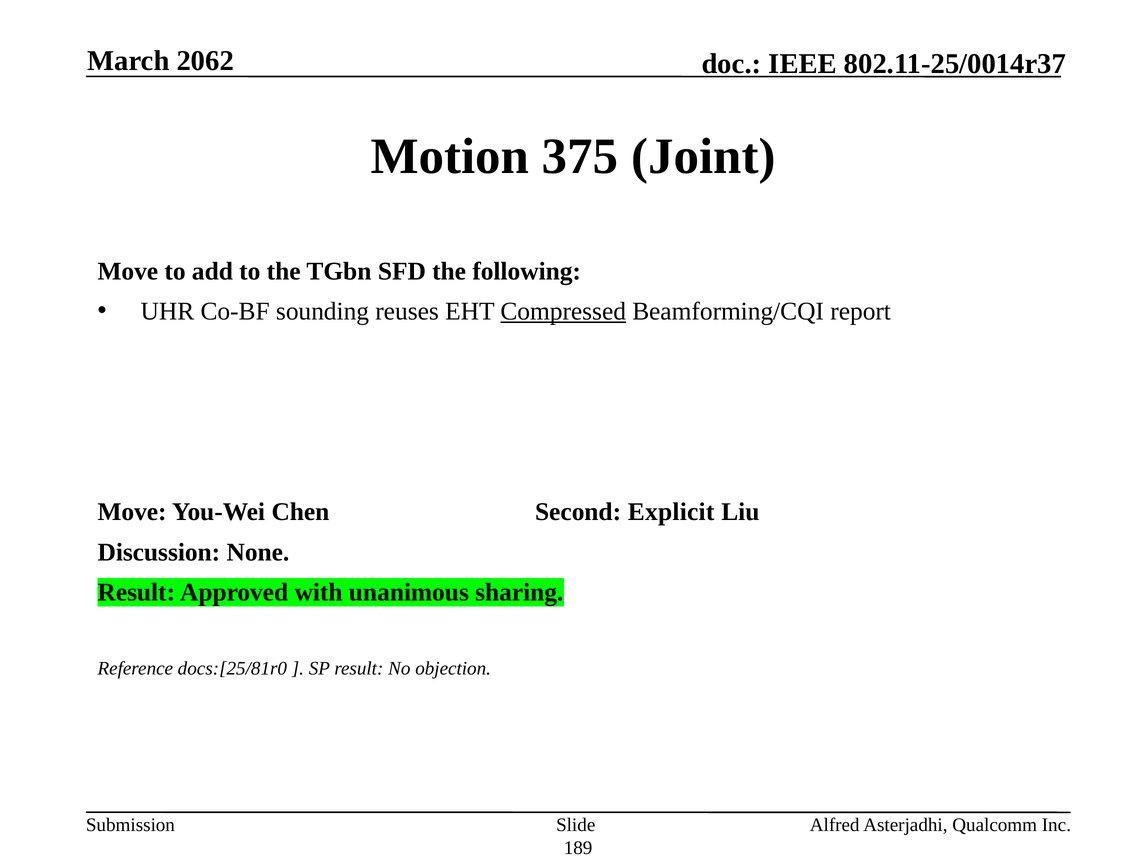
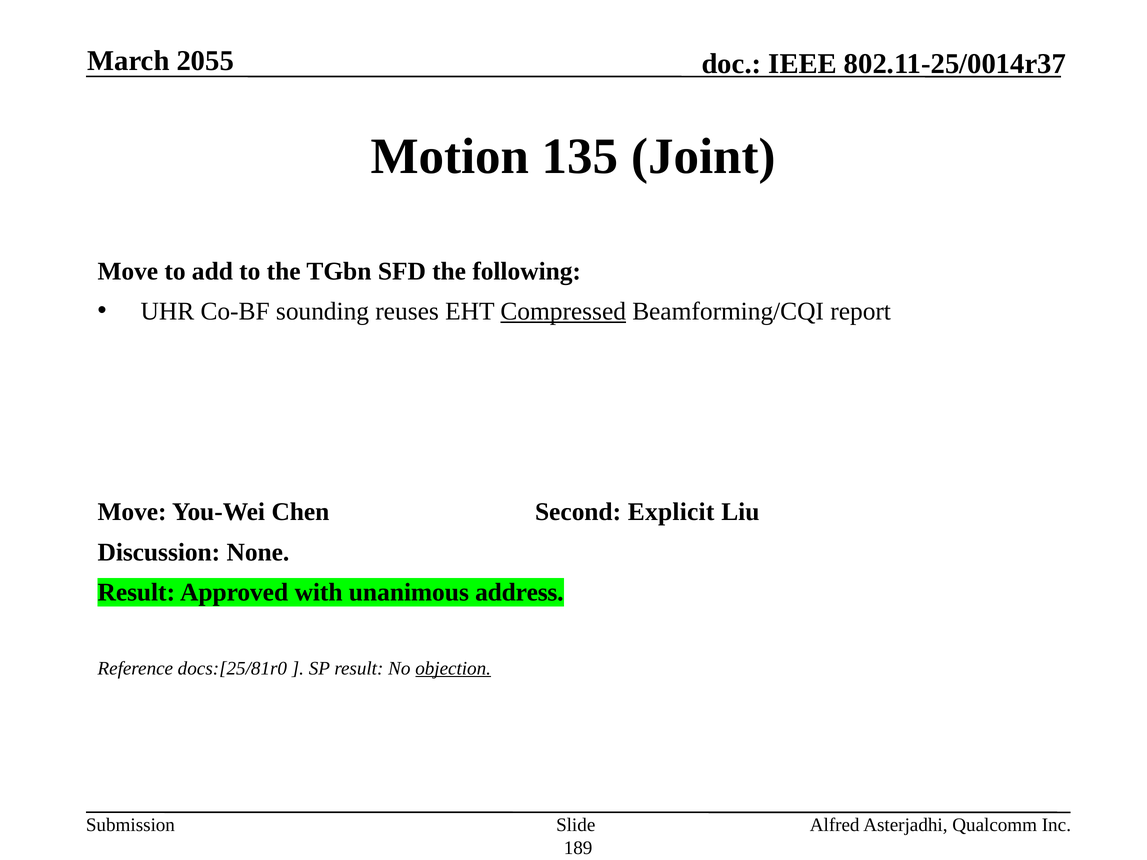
2062: 2062 -> 2055 (205, 61)
375: 375 -> 135 (580, 156)
sharing: sharing -> address (519, 593)
objection underline: none -> present (453, 669)
